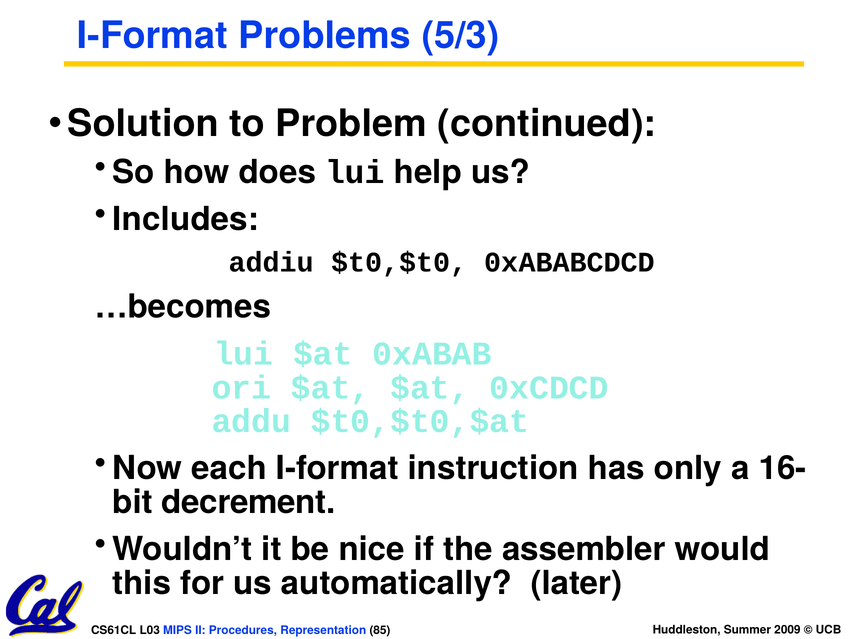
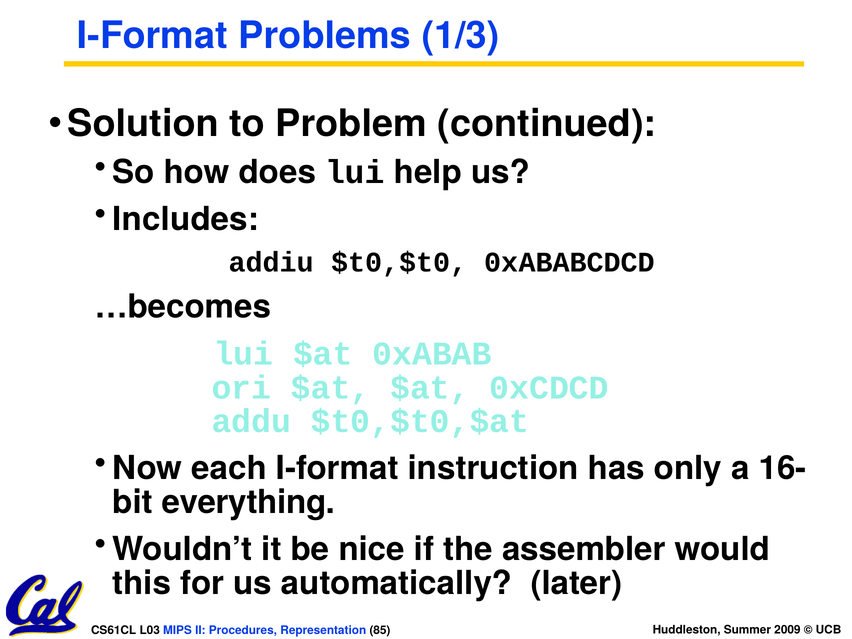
5/3: 5/3 -> 1/3 (461, 36)
decrement: decrement -> everything (248, 502)
